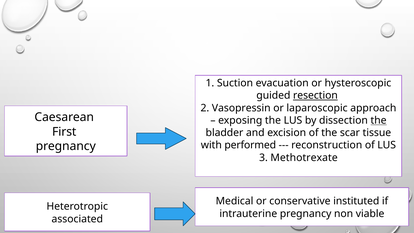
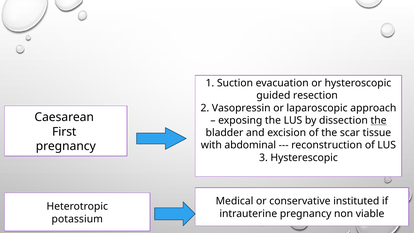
resection underline: present -> none (315, 95)
performed: performed -> abdominal (250, 145)
Methotrexate: Methotrexate -> Hysterescopic (304, 158)
associated: associated -> potassium (77, 219)
